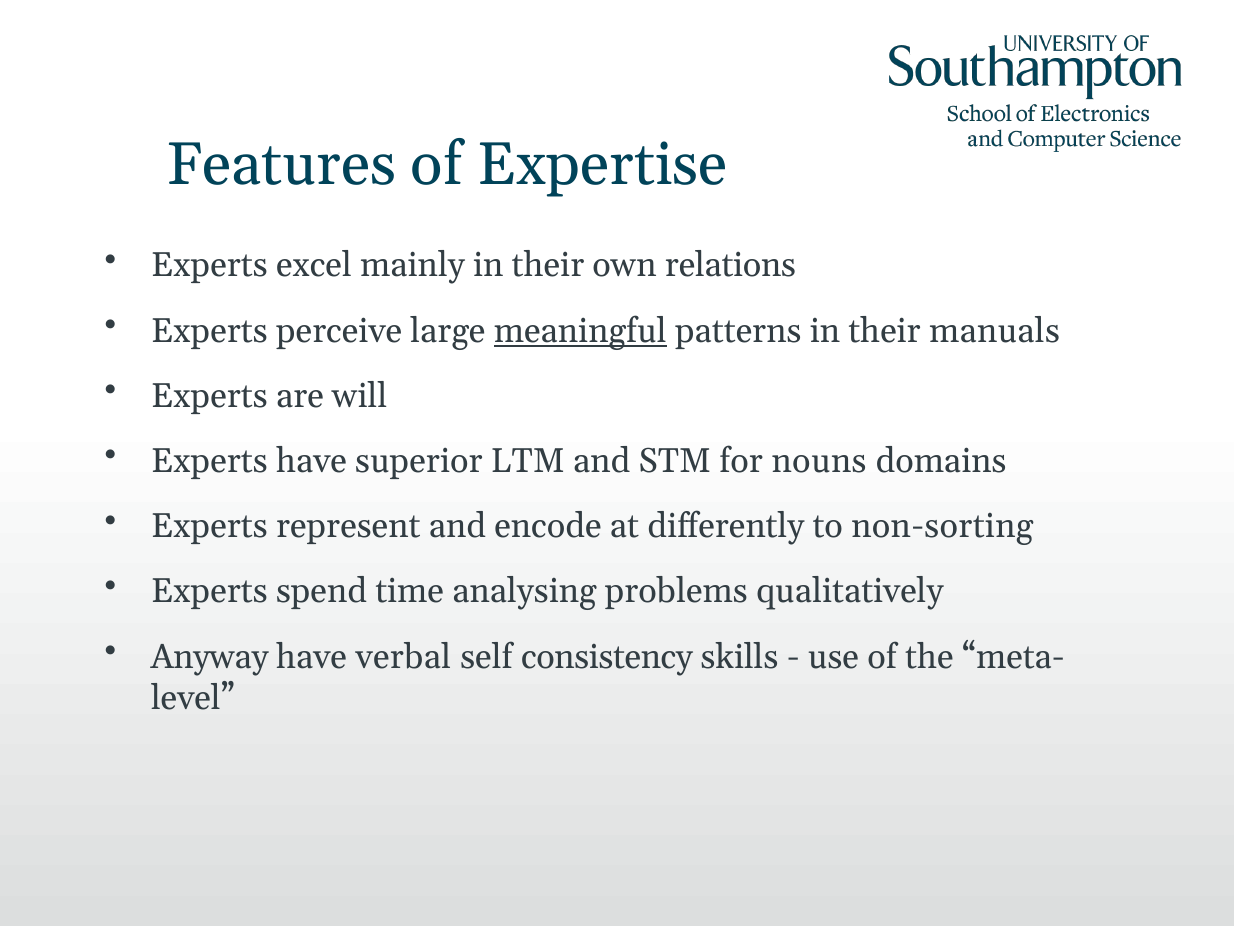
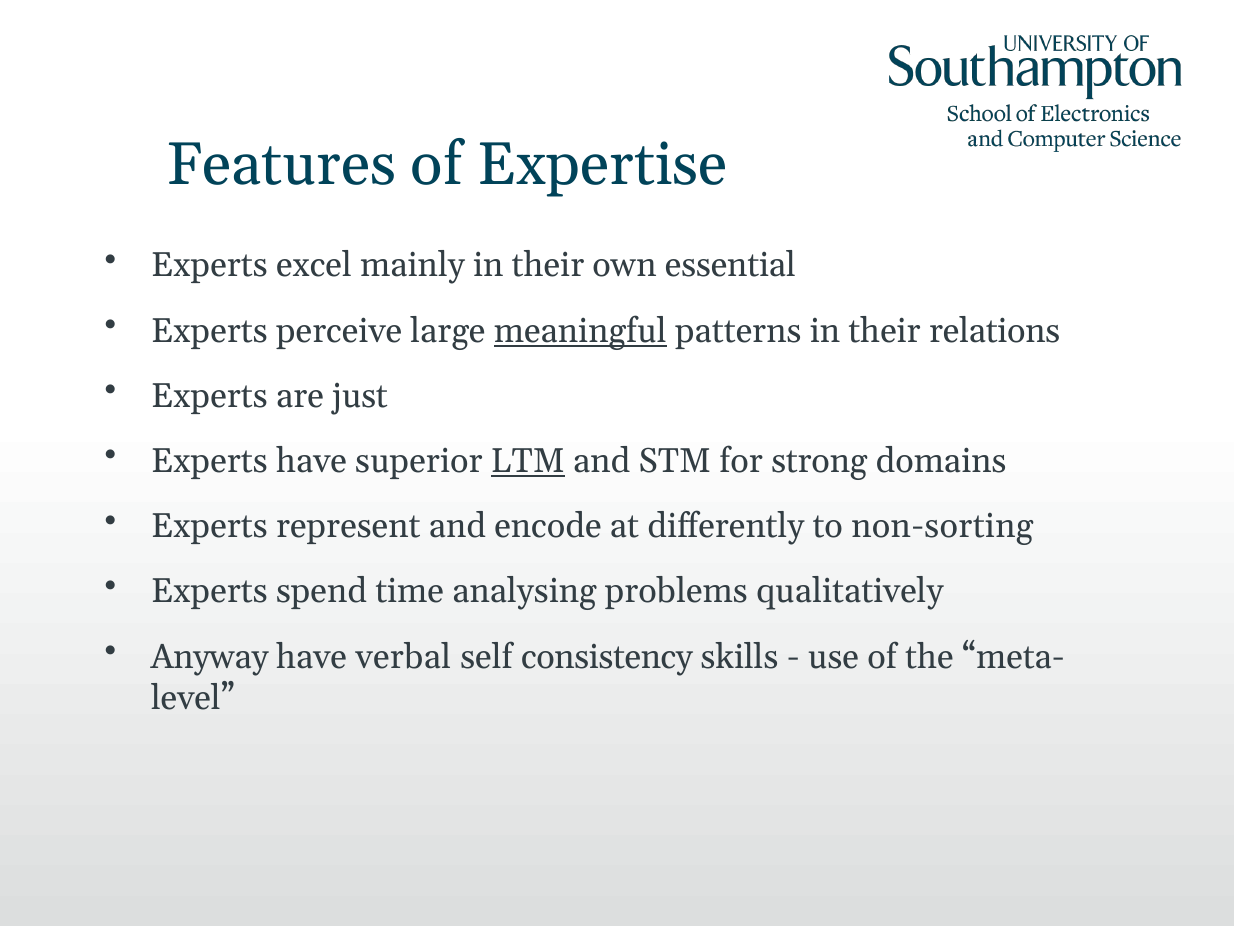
relations: relations -> essential (730, 265)
manuals: manuals -> relations (995, 331)
will: will -> just (360, 396)
LTM underline: none -> present (528, 461)
nouns: nouns -> strong (819, 461)
